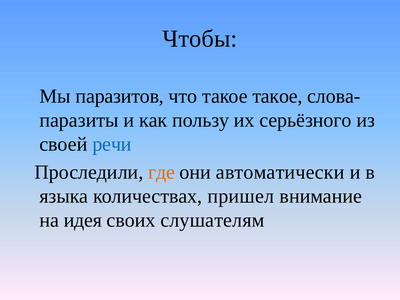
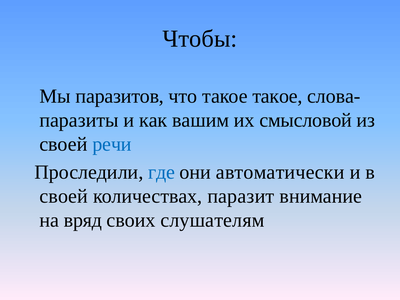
пользу: пользу -> вашим (201, 120)
серьёзного: серьёзного -> cмыcлoвoй (306, 120)
где colour: orange -> blue (162, 172)
языка: языка -> своей (64, 196)
пришел: пришел -> паразит (241, 196)
идея: идея -> вряд (83, 220)
